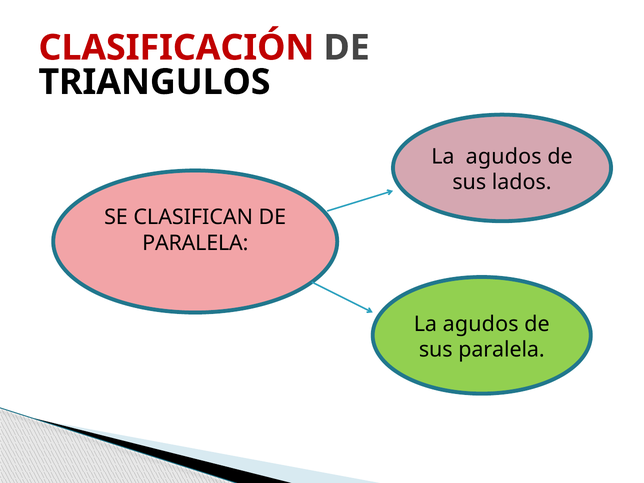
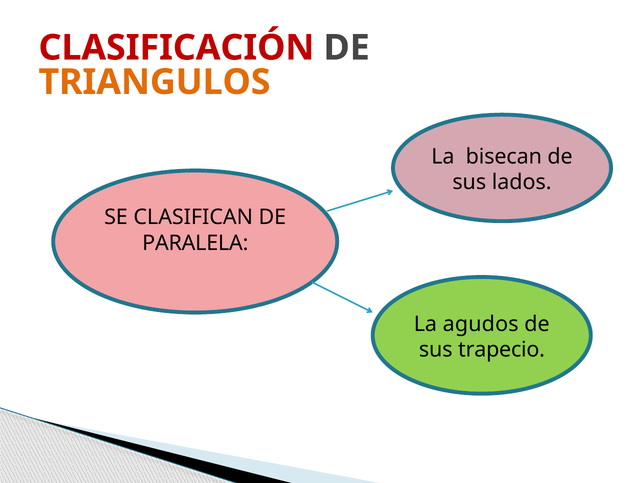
TRIANGULOS colour: black -> orange (155, 82)
agudos: agudos -> bisecan (504, 157)
sus paralela: paralela -> trapecio (502, 350)
